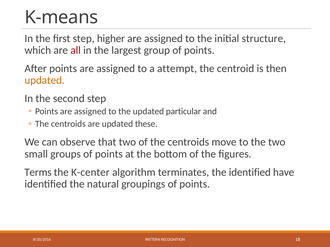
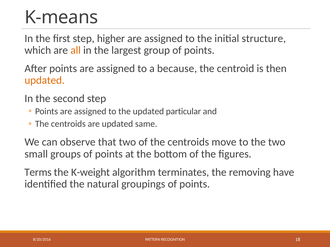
all colour: red -> orange (76, 50)
attempt: attempt -> because (177, 69)
these: these -> same (146, 124)
K-center: K-center -> K-weight (90, 173)
the identified: identified -> removing (250, 173)
